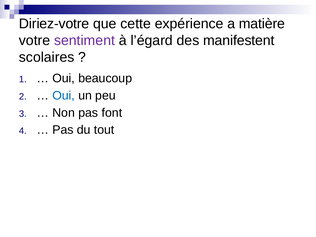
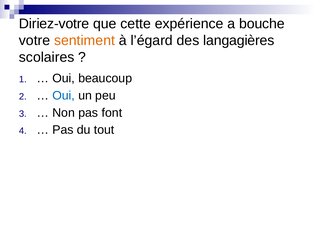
matière: matière -> bouche (262, 24)
sentiment colour: purple -> orange (85, 40)
manifestent: manifestent -> langagières (239, 40)
